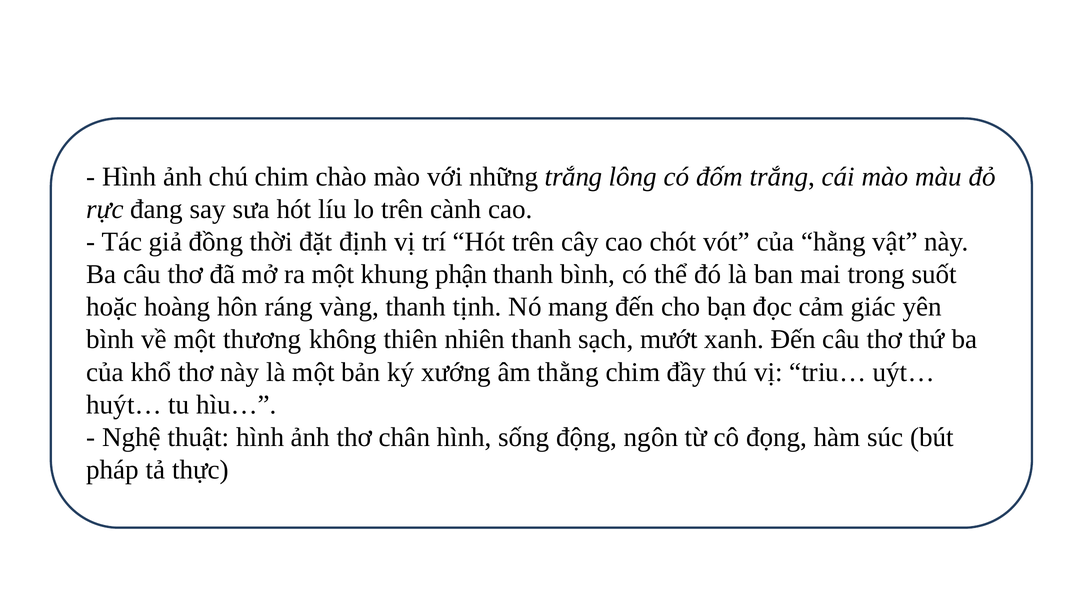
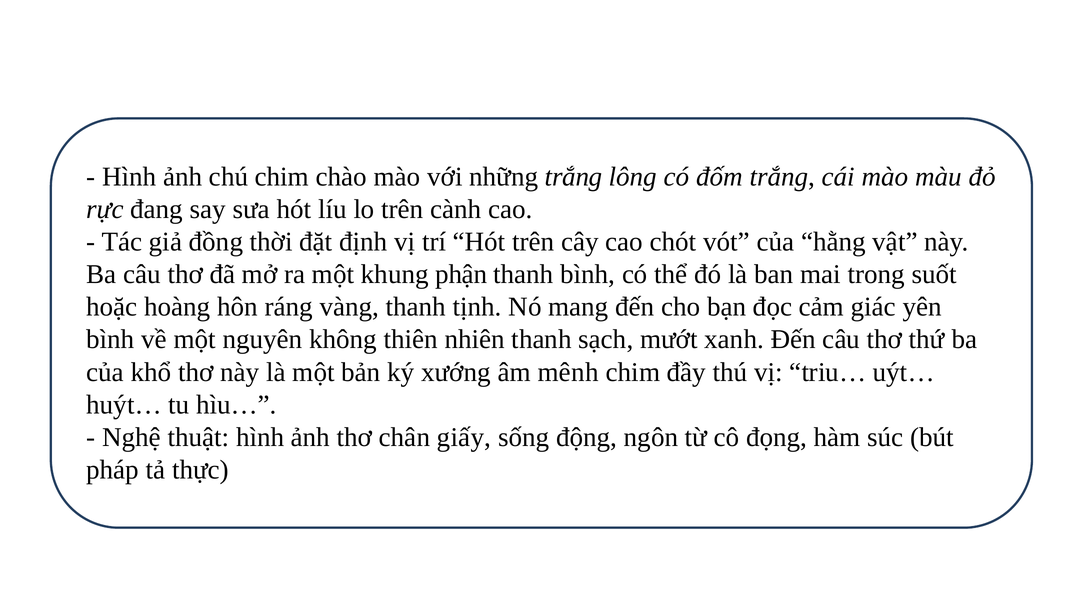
thương: thương -> nguyên (262, 339)
thằng: thằng -> mênh (568, 372)
chân hình: hình -> giấy (464, 437)
